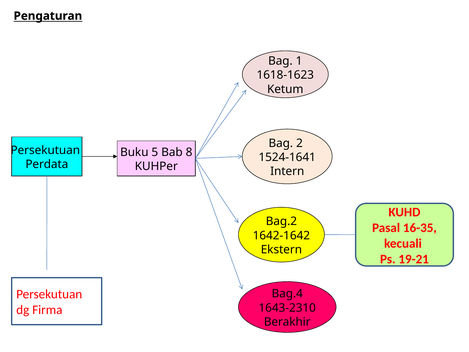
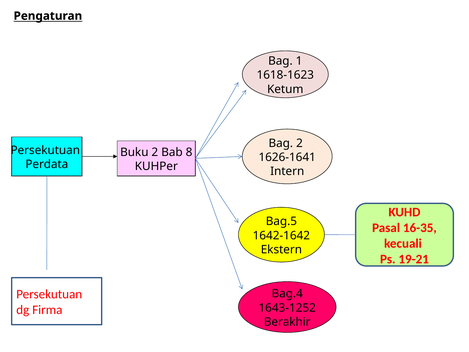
Buku 5: 5 -> 2 (155, 152)
1524-1641: 1524-1641 -> 1626-1641 (287, 157)
Bag.2: Bag.2 -> Bag.5 (281, 221)
1643-2310: 1643-2310 -> 1643-1252 (287, 308)
